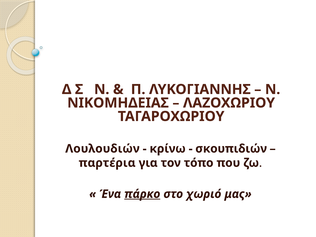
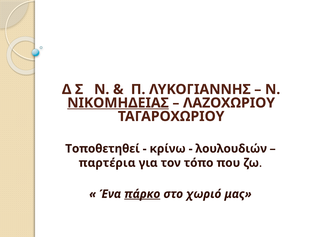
ΝΙΚΟΜΗΔΕΙΑΣ underline: none -> present (118, 103)
Λουλουδιών: Λουλουδιών -> Τοποθετηθεί (103, 149)
σκουπιδιών: σκουπιδιών -> λουλουδιών (231, 149)
